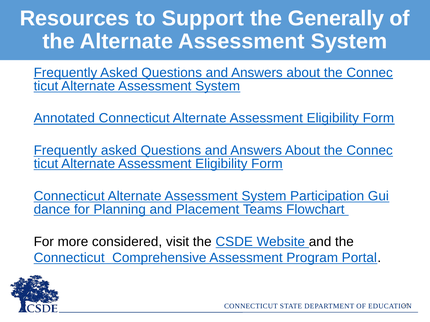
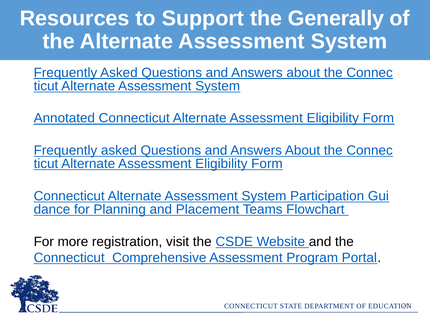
considered: considered -> registration (127, 242)
